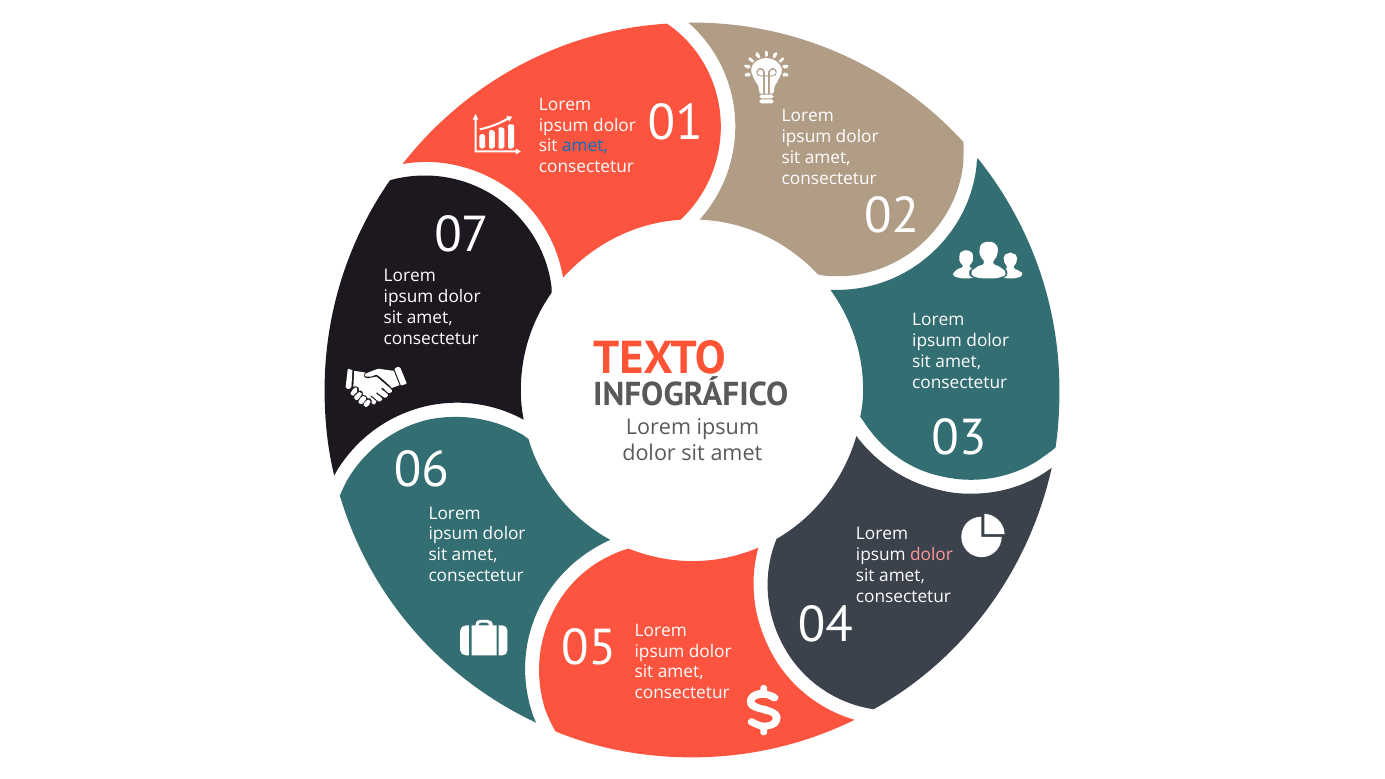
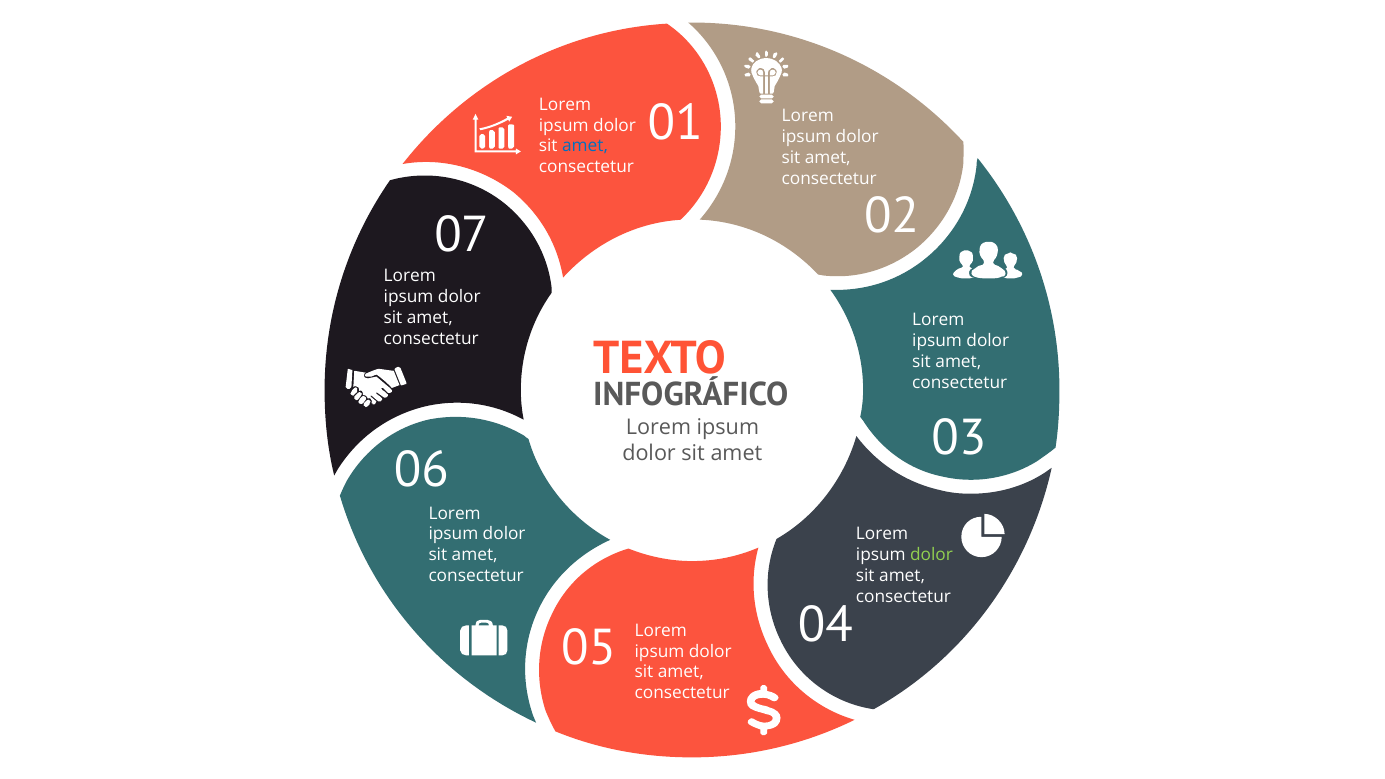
dolor colour: pink -> light green (932, 555)
